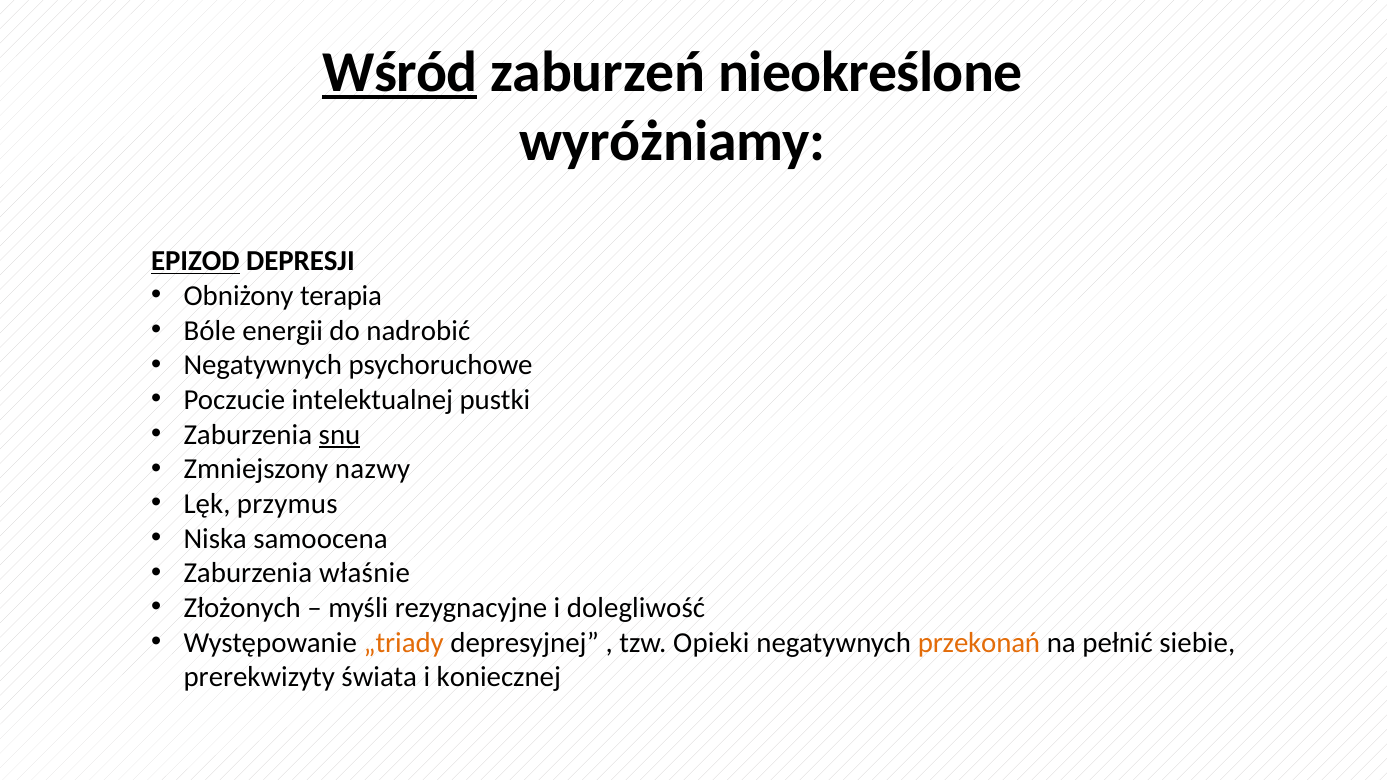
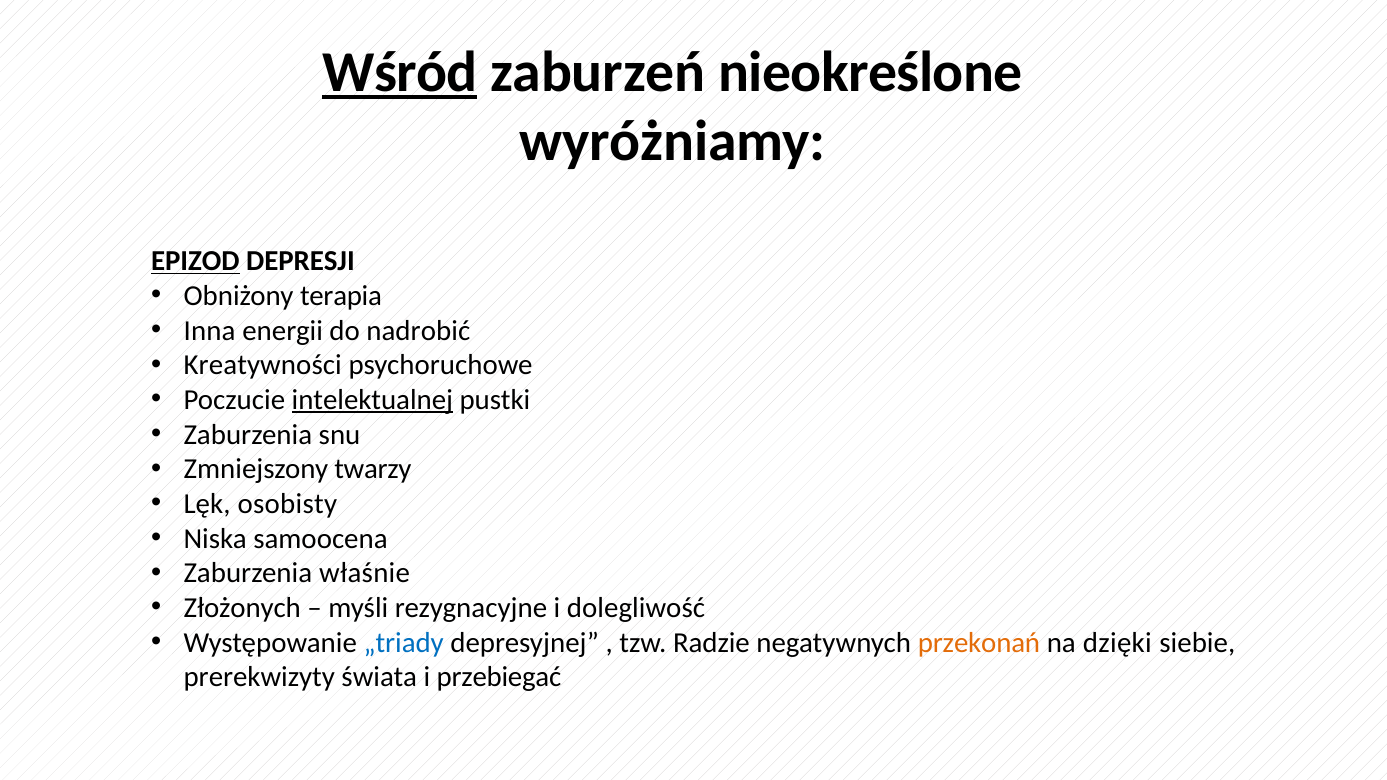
Bóle: Bóle -> Inna (210, 331)
Negatywnych: Negatywnych -> Kreatywności (263, 365)
intelektualnej underline: none -> present (372, 400)
snu underline: present -> none (340, 435)
nazwy: nazwy -> twarzy (373, 469)
przymus: przymus -> osobisty (287, 504)
„triady colour: orange -> blue (404, 643)
Opieki: Opieki -> Radzie (711, 643)
pełnić: pełnić -> dzięki (1117, 643)
koniecznej: koniecznej -> przebiegać (499, 677)
